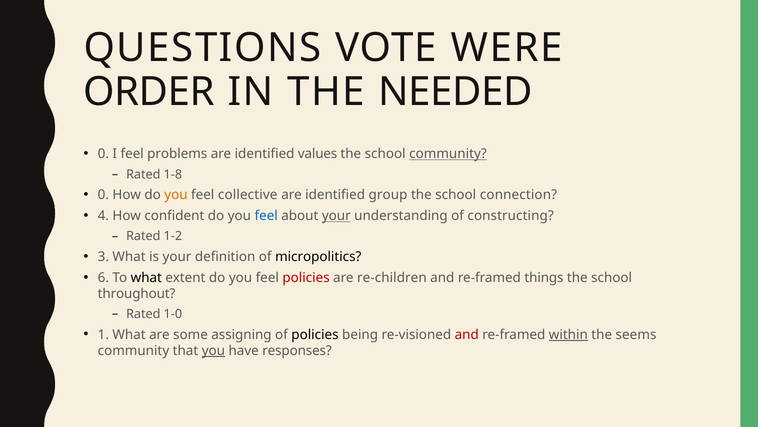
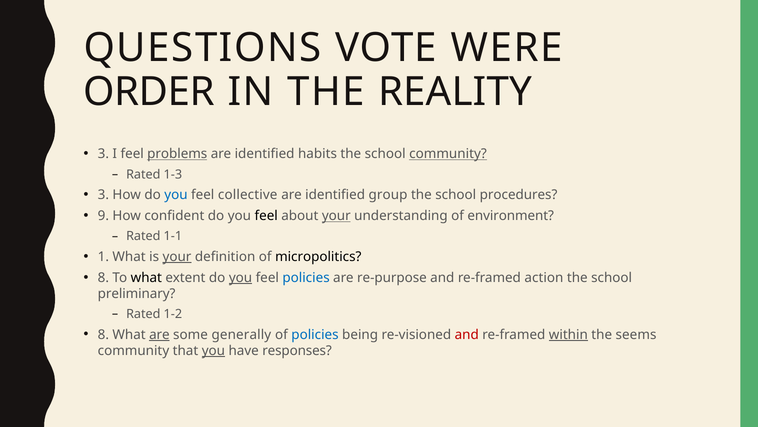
NEEDED: NEEDED -> REALITY (455, 92)
0: 0 -> 3 (103, 154)
problems underline: none -> present (177, 154)
values: values -> habits (317, 154)
1-8: 1-8 -> 1-3 (173, 174)
0: 0 -> 3 (103, 195)
you colour: orange -> blue (176, 195)
connection: connection -> procedures (519, 195)
4: 4 -> 9 (103, 216)
feel colour: blue -> black (266, 216)
constructing: constructing -> environment (511, 216)
1-2: 1-2 -> 1-1 (173, 236)
3: 3 -> 1 (103, 256)
your underline: none -> present (177, 256)
6: 6 -> 8 (103, 277)
you underline: none -> present (241, 277)
policies colour: red -> blue (306, 277)
re-children: re-children -> re-purpose (392, 277)
things: things -> action (544, 277)
throughout: throughout -> preliminary (137, 293)
1-0: 1-0 -> 1-2 (173, 314)
1: 1 -> 8 (103, 334)
are underline: none -> present (159, 334)
assigning: assigning -> generally (241, 334)
policies colour: black -> blue (315, 334)
